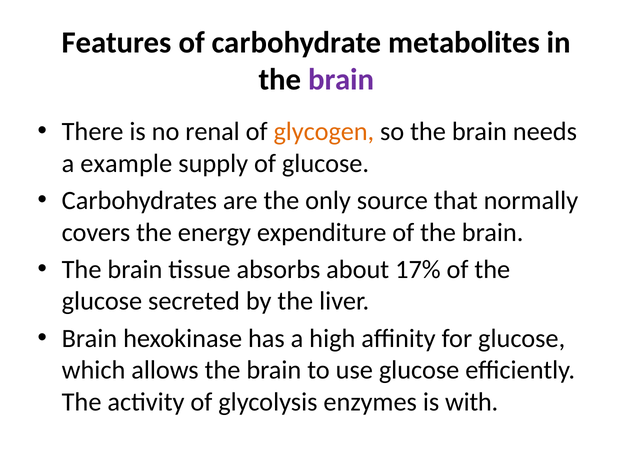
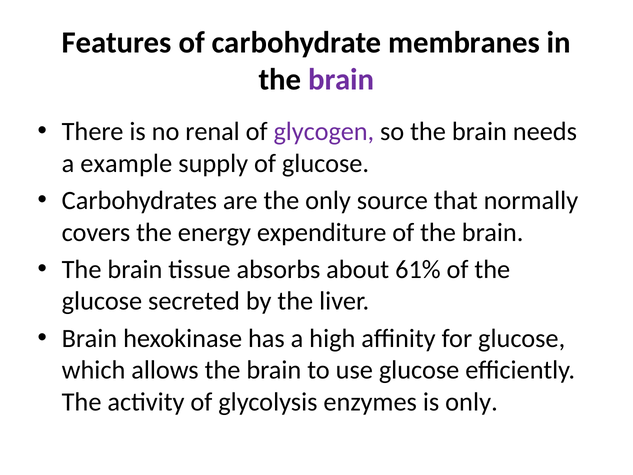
metabolites: metabolites -> membranes (464, 43)
glycogen colour: orange -> purple (324, 132)
17%: 17% -> 61% (418, 269)
is with: with -> only (471, 402)
